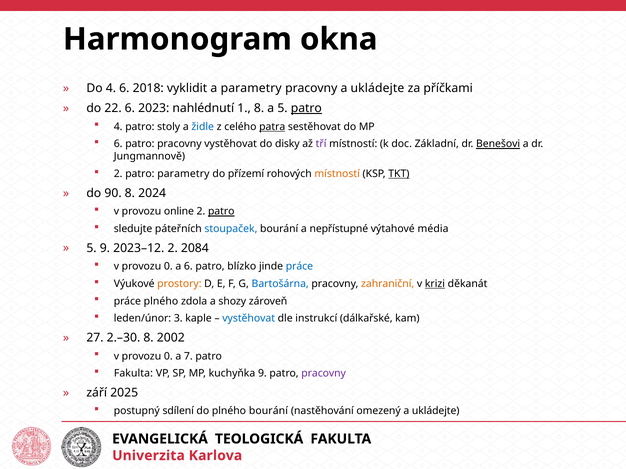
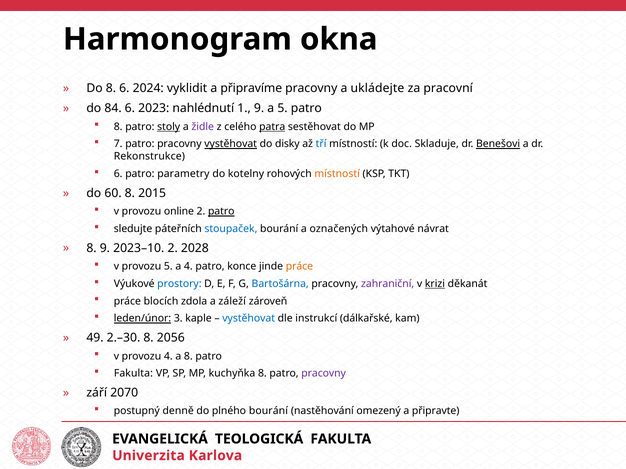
Do 4: 4 -> 8 (111, 88)
2018: 2018 -> 2024 (148, 88)
a parametry: parametry -> připravíme (251, 88)
příčkami: příčkami -> pracovní (448, 88)
22: 22 -> 84 (113, 108)
1 8: 8 -> 9 (259, 108)
patro underline: present -> none (306, 108)
4: 4 -> 8 (118, 127)
stoly underline: none -> present (169, 127)
židle colour: blue -> purple (203, 127)
6: 6 -> 7 (118, 144)
vystěhovat underline: none -> present (231, 144)
tří colour: purple -> blue (321, 144)
Základní: Základní -> Skladuje (437, 144)
Jungmannově: Jungmannově -> Rekonstrukce (149, 157)
2: 2 -> 6 (118, 174)
přízemí: přízemí -> kotelny (246, 174)
TKT underline: present -> none (399, 174)
90: 90 -> 60 (113, 193)
2024: 2024 -> 2015 (152, 193)
nepřístupné: nepřístupné -> označených (339, 229)
média: média -> návrat (433, 229)
5: 5 -> 8 (92, 248)
2023–12: 2023–12 -> 2023–10 (139, 248)
2084: 2084 -> 2028 (195, 248)
0: 0 -> 5 (168, 267)
a 6: 6 -> 4 (188, 267)
blízko: blízko -> konce (242, 267)
práce colour: blue -> orange (299, 267)
prostory colour: orange -> blue (179, 284)
zahraniční colour: orange -> purple (388, 284)
práce plného: plného -> blocích (161, 301)
shozy: shozy -> záleží (232, 301)
leden/únor underline: none -> present (142, 319)
27: 27 -> 49 (95, 338)
2002: 2002 -> 2056 (171, 338)
0: 0 -> 4 (168, 356)
a 7: 7 -> 8 (188, 356)
kuchyňka 9: 9 -> 8 (262, 374)
2025: 2025 -> 2070 (124, 393)
sdílení: sdílení -> denně (178, 411)
ukládejte: ukládejte -> připravte (436, 411)
